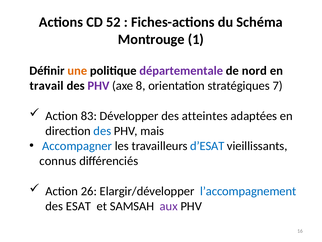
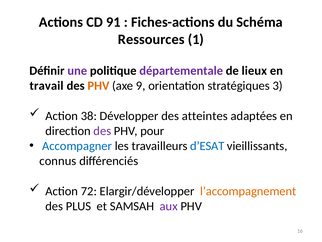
52: 52 -> 91 (113, 22)
Montrouge: Montrouge -> Ressources (151, 39)
une colour: orange -> purple (77, 71)
nord: nord -> lieux (254, 71)
PHV colour: purple -> orange (98, 86)
8: 8 -> 9 (141, 86)
7: 7 -> 3 (278, 86)
83: 83 -> 38 (89, 116)
des colour: blue -> purple (102, 131)
mais: mais -> pour (152, 131)
26: 26 -> 72 (89, 191)
l’accompagnement colour: blue -> orange (248, 191)
ESAT: ESAT -> PLUS (79, 206)
